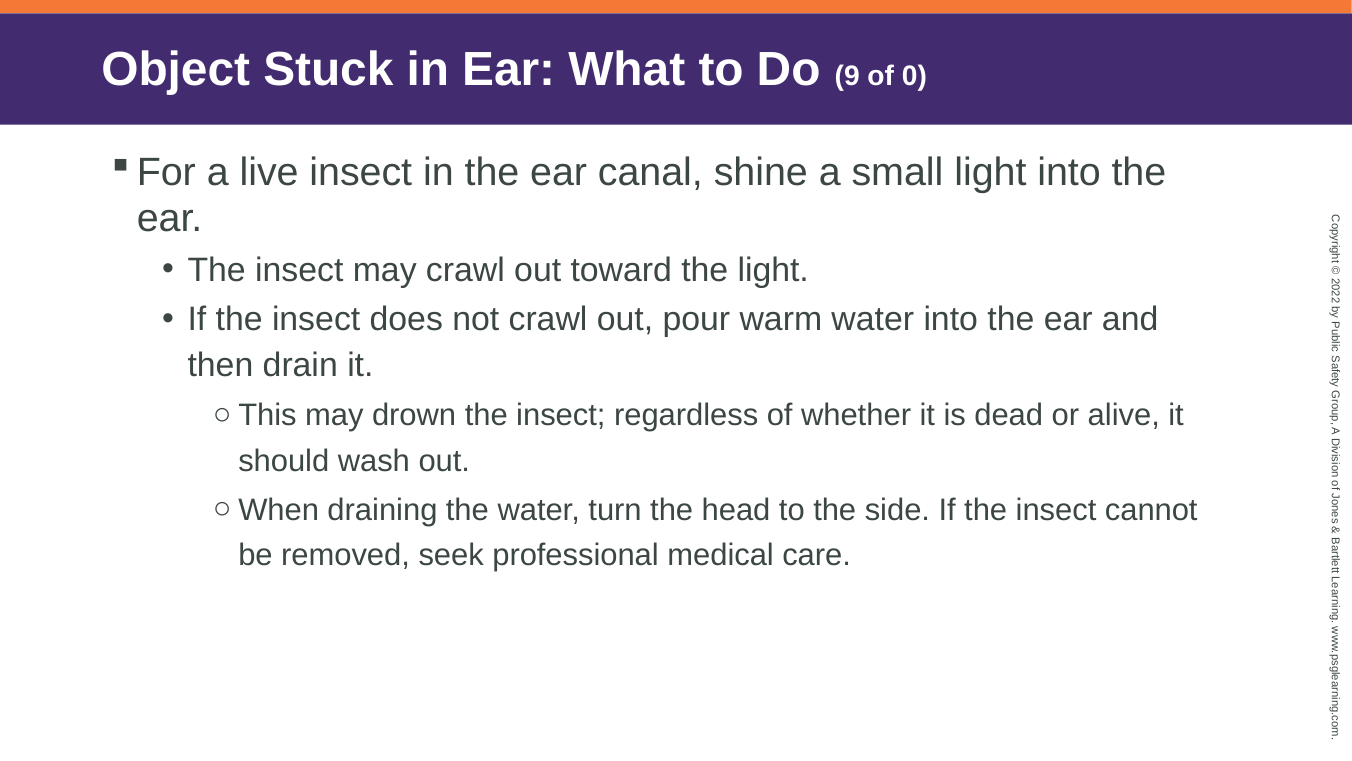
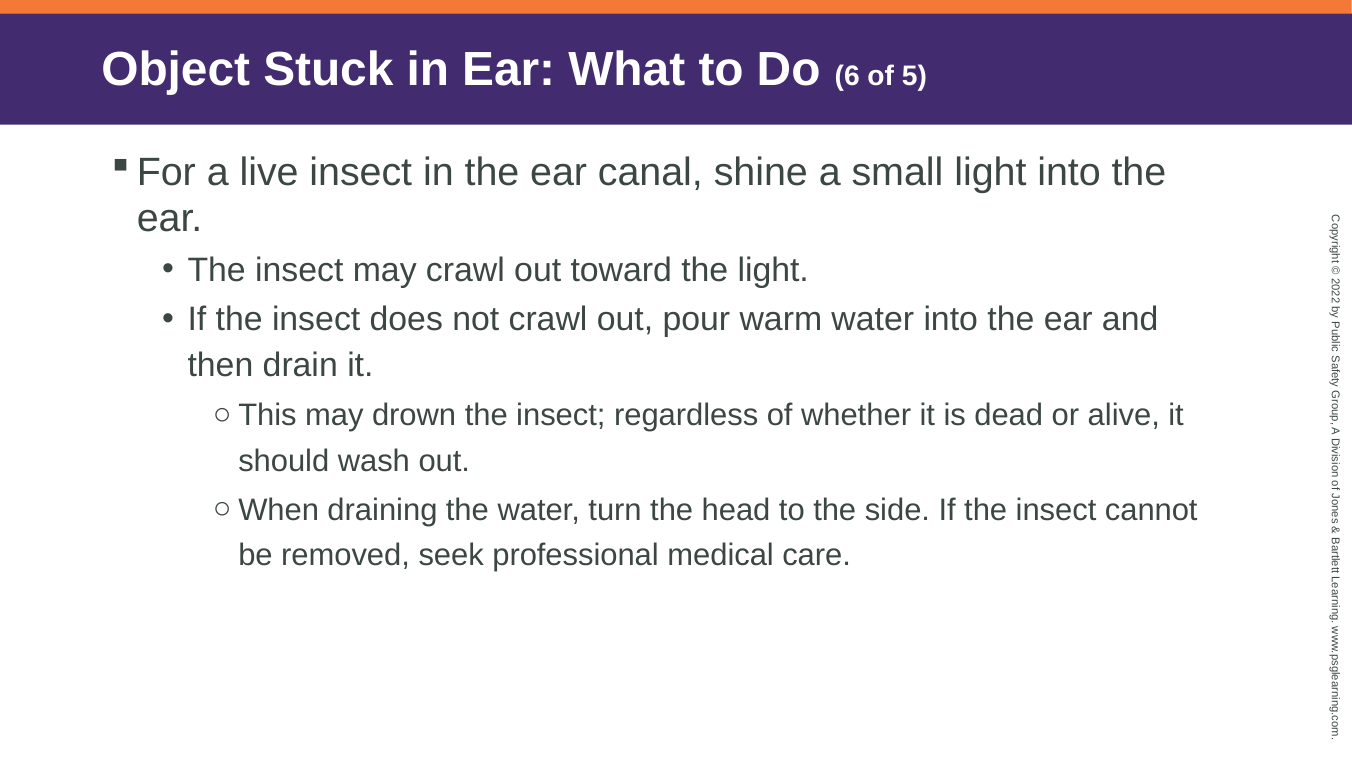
9: 9 -> 6 (847, 76)
of 0: 0 -> 5 (914, 76)
